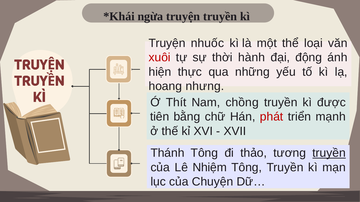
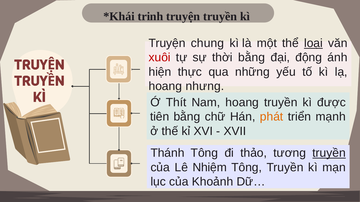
ngừa: ngừa -> trinh (150, 17)
nhuốc: nhuốc -> chung (207, 43)
loại underline: none -> present (313, 43)
thời hành: hành -> bằng (252, 58)
Nam chồng: chồng -> hoang (242, 103)
phát colour: red -> orange (272, 117)
Chuyện: Chuyện -> Khoảnh (213, 182)
